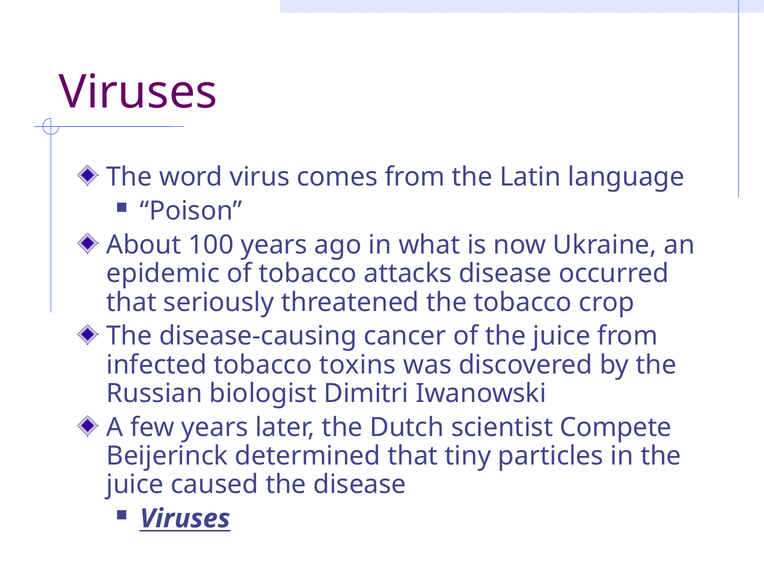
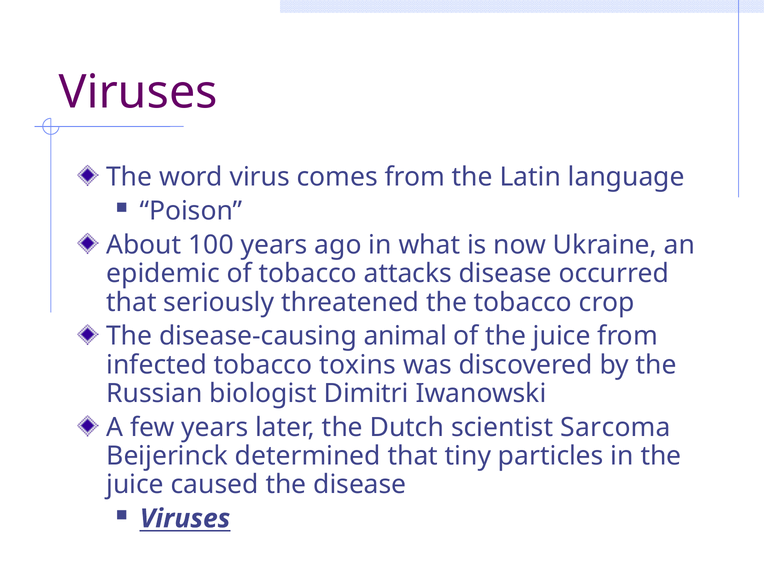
cancer: cancer -> animal (405, 336)
Compete: Compete -> Sarcoma (616, 427)
